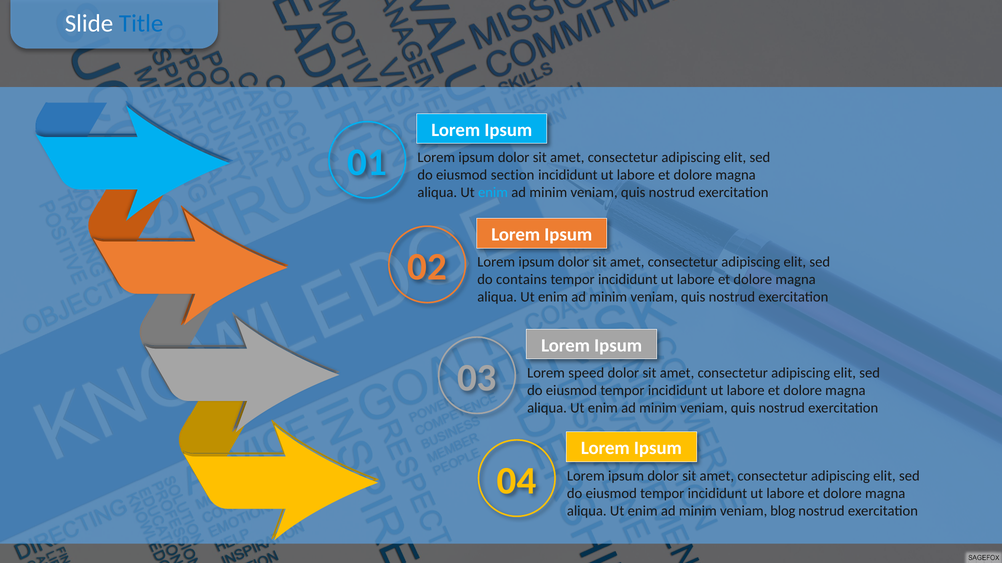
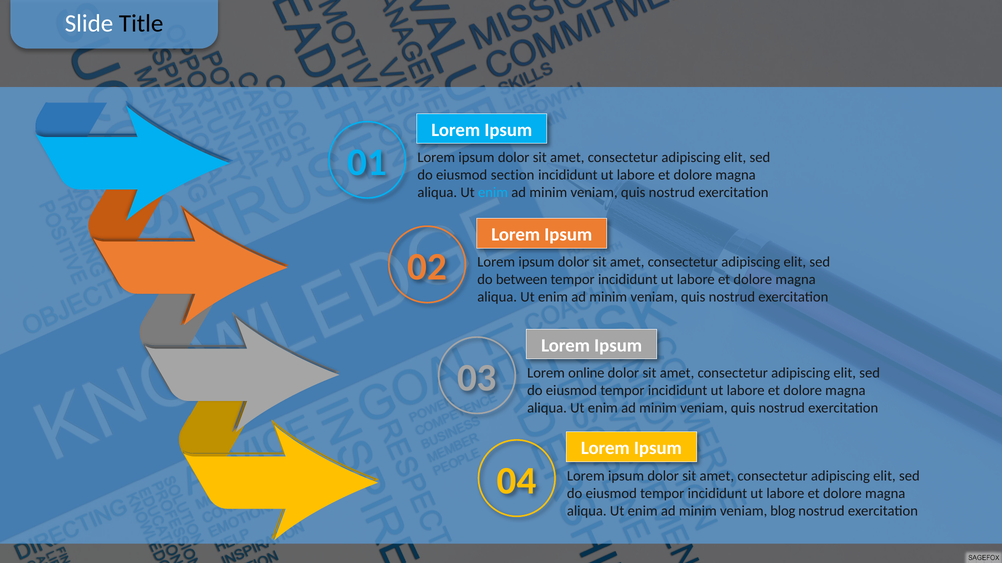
Title colour: blue -> black (141, 24)
contains: contains -> between (522, 280)
speed: speed -> online (586, 373)
